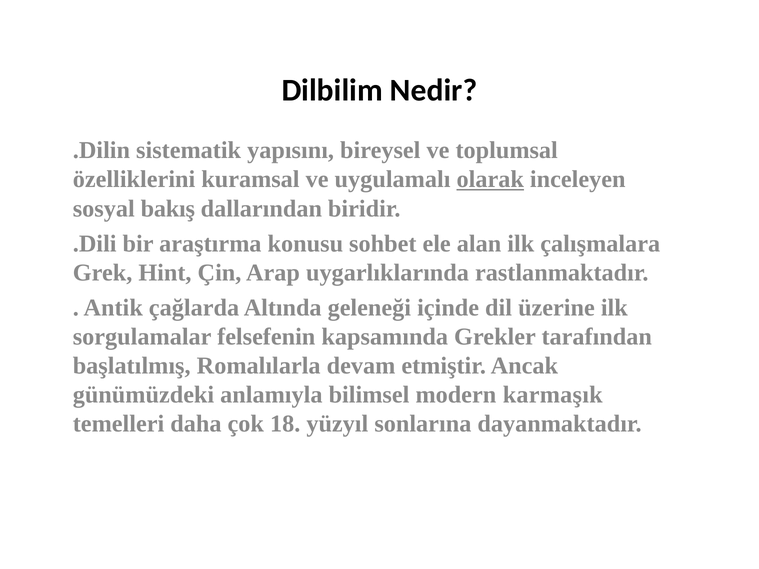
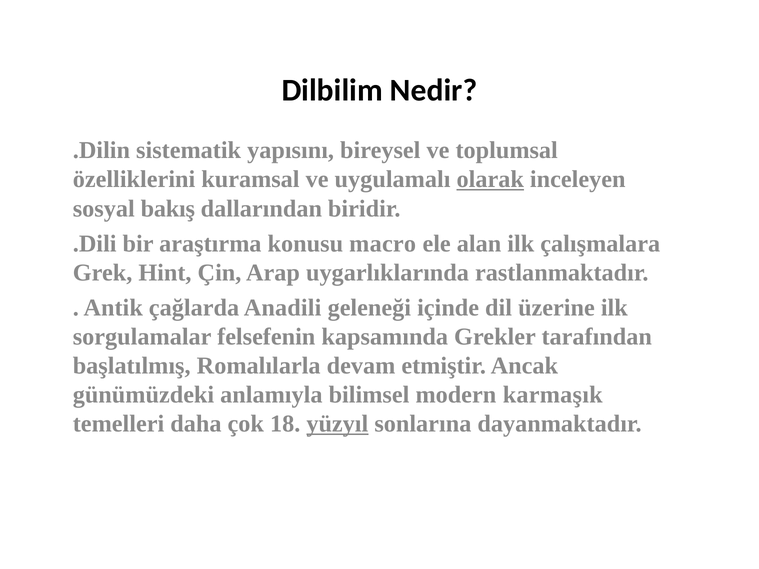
sohbet: sohbet -> macro (383, 244)
Altında: Altında -> Anadili (283, 308)
yüzyıl underline: none -> present (337, 424)
